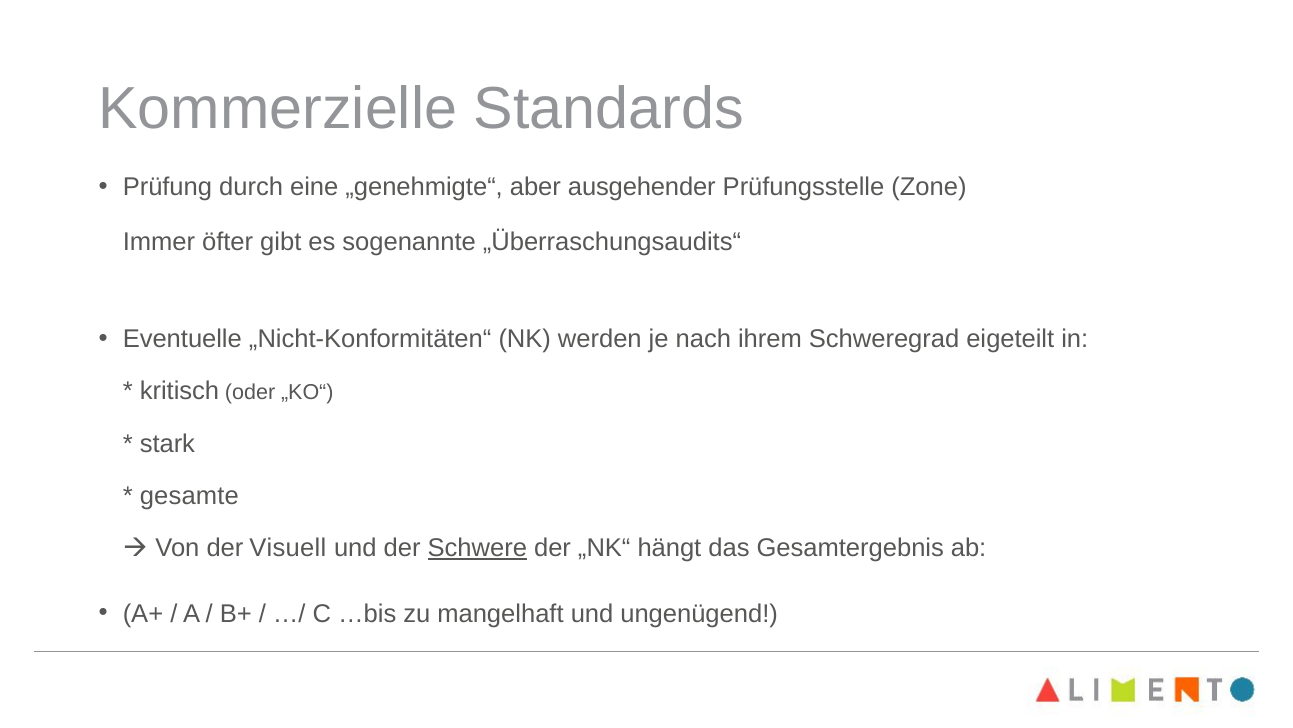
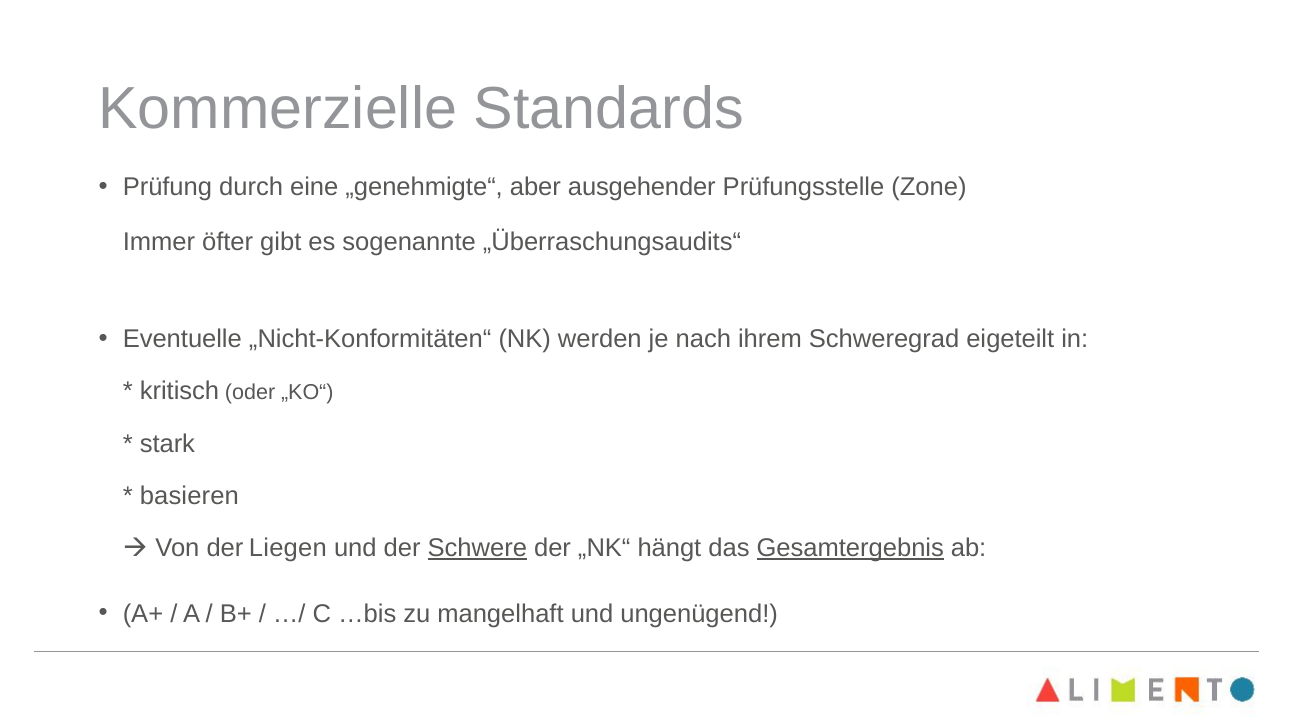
gesamte: gesamte -> basieren (189, 495)
Visuell: Visuell -> Liegen (288, 547)
Gesamtergebnis underline: none -> present (850, 547)
